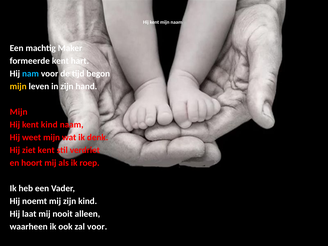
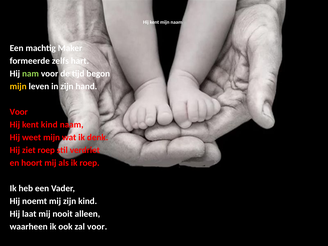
formeerde kent: kent -> zelfs (60, 61)
nam colour: light blue -> light green (30, 74)
Mijn: Mijn -> Voor (19, 112)
ziet kent: kent -> roep (46, 150)
